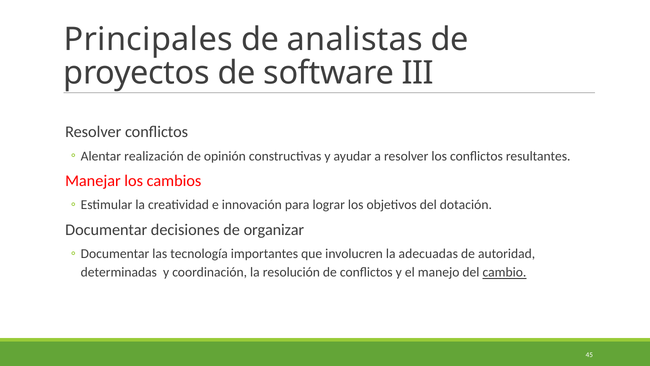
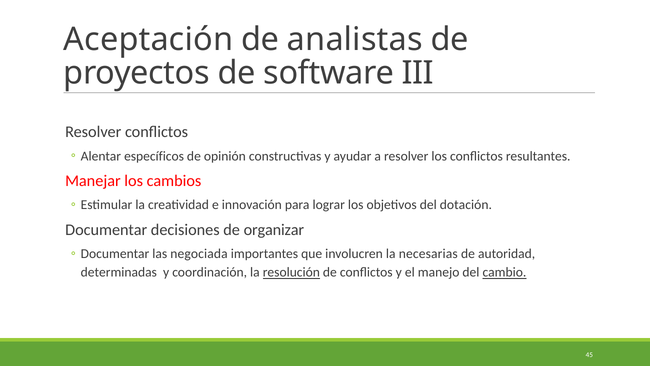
Principales: Principales -> Aceptación (148, 40)
realización: realización -> específicos (154, 156)
tecnología: tecnología -> negociada (199, 254)
adecuadas: adecuadas -> necesarias (428, 254)
resolución underline: none -> present (291, 272)
